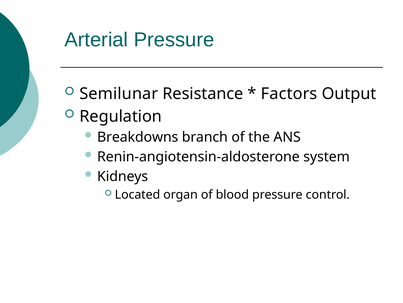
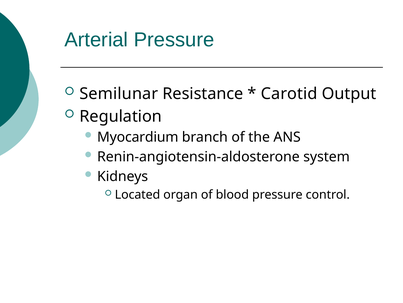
Factors: Factors -> Carotid (289, 93)
Breakdowns: Breakdowns -> Myocardium (138, 137)
